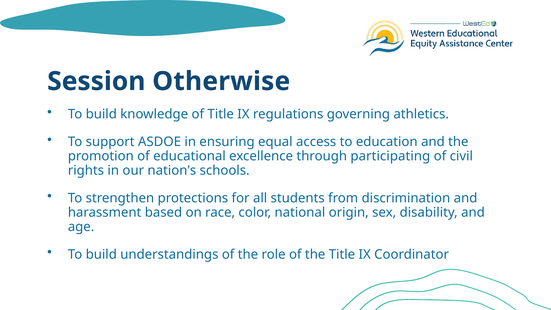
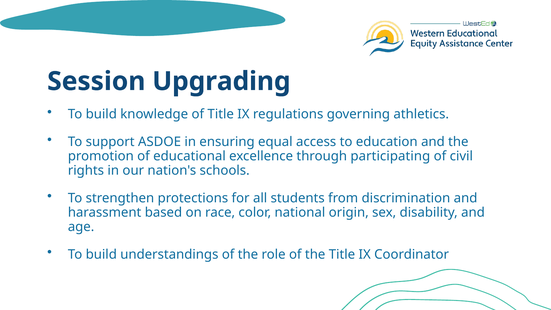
Otherwise: Otherwise -> Upgrading (221, 81)
